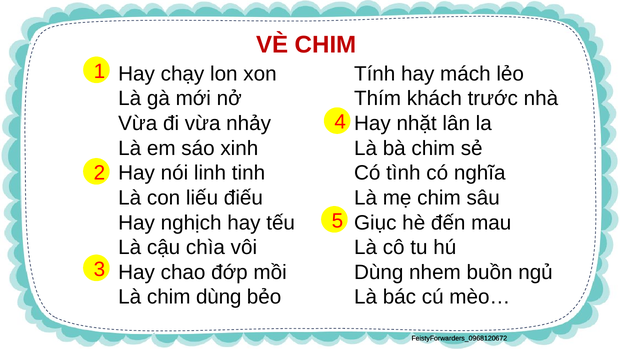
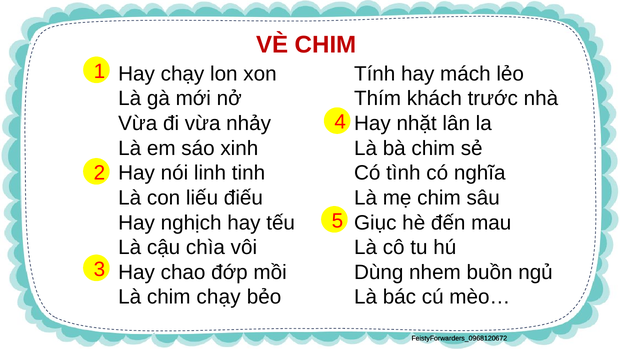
chim dùng: dùng -> chạy (219, 297)
